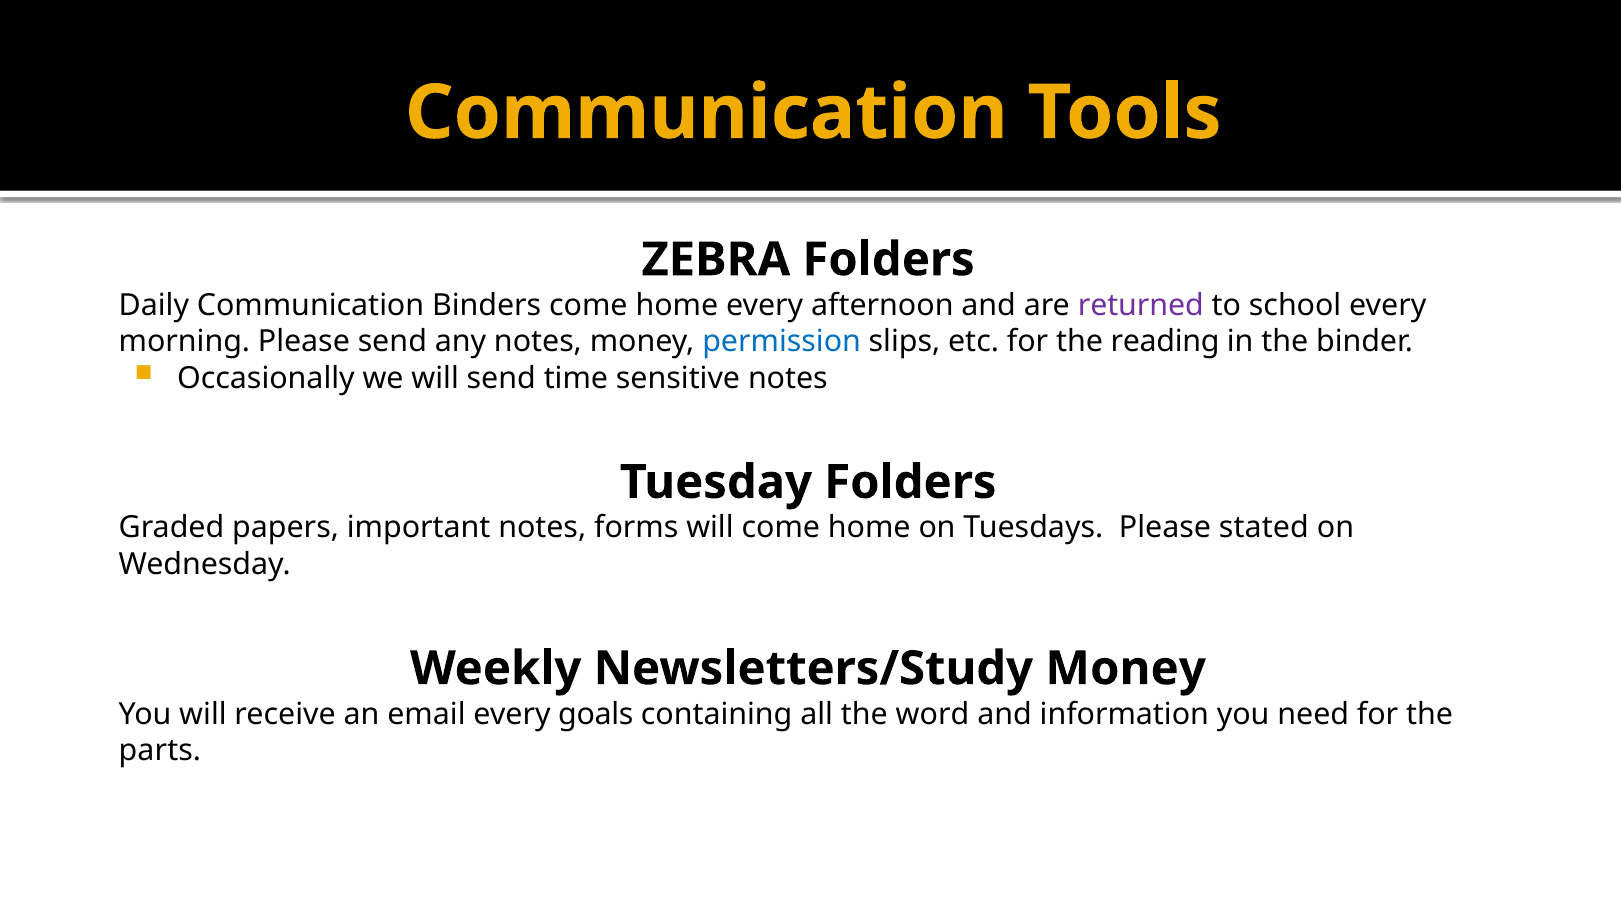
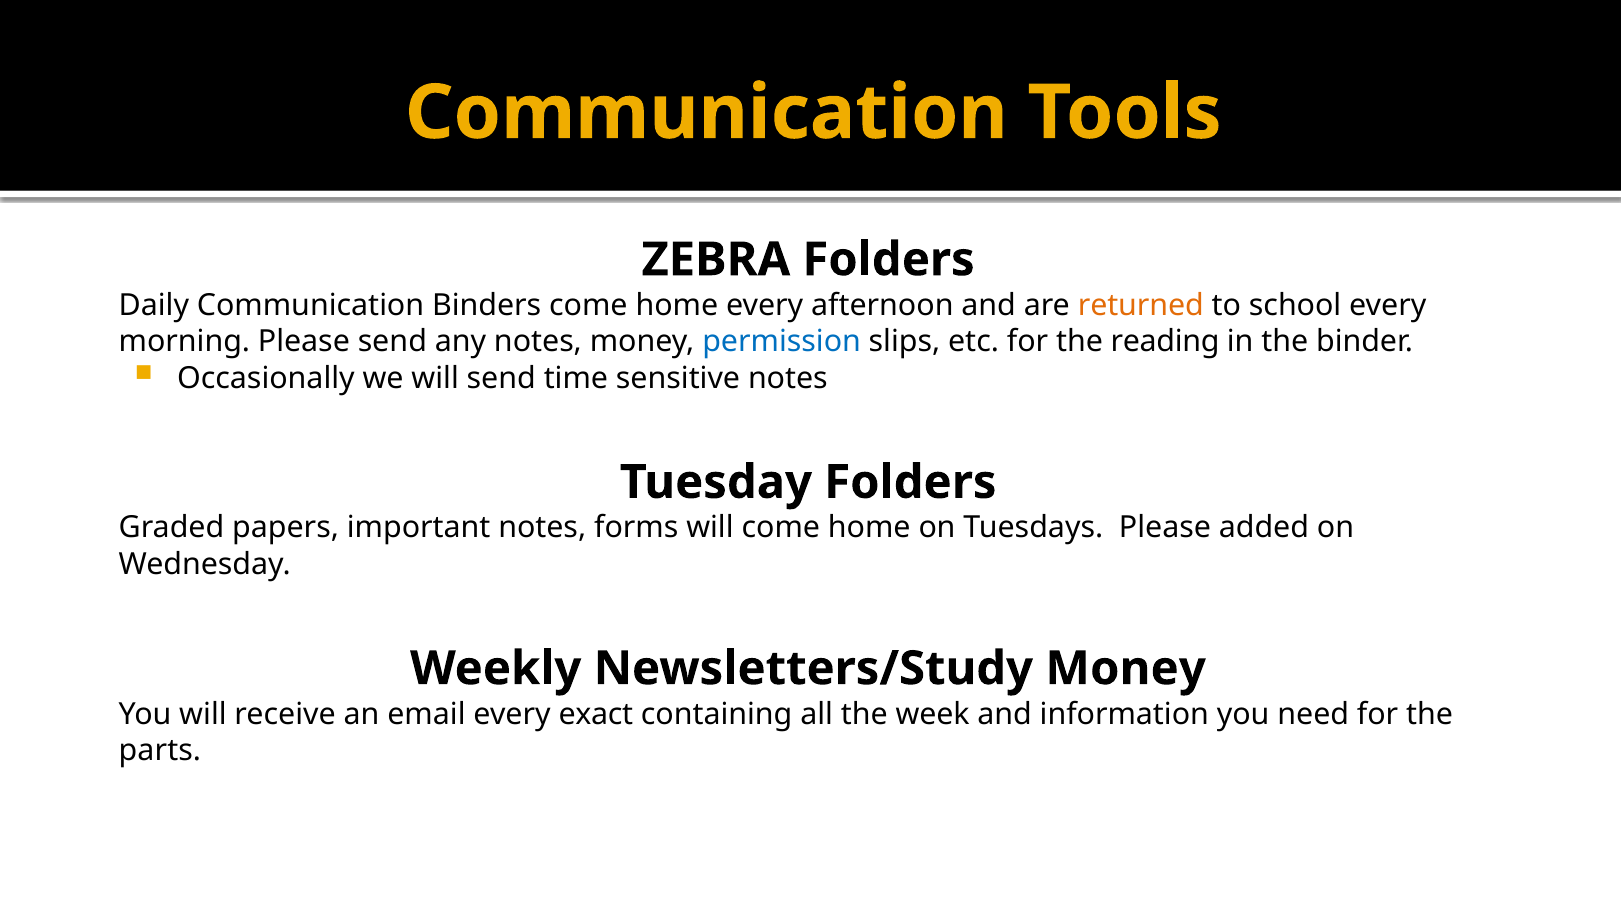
returned colour: purple -> orange (1141, 305)
stated: stated -> added (1264, 528)
goals: goals -> exact (596, 714)
word: word -> week (933, 714)
